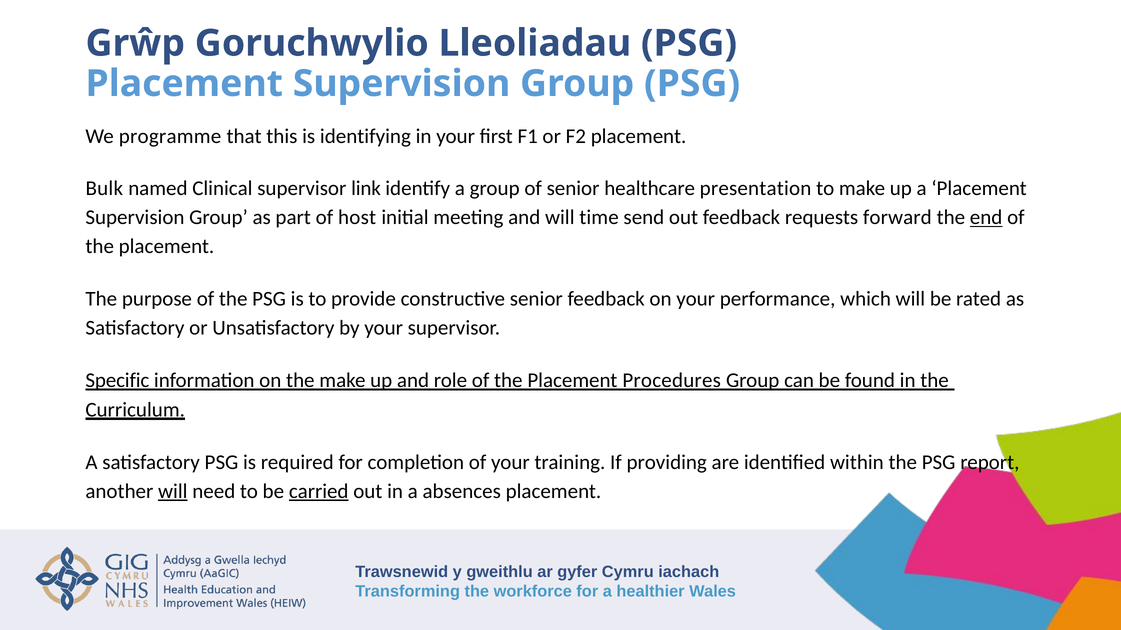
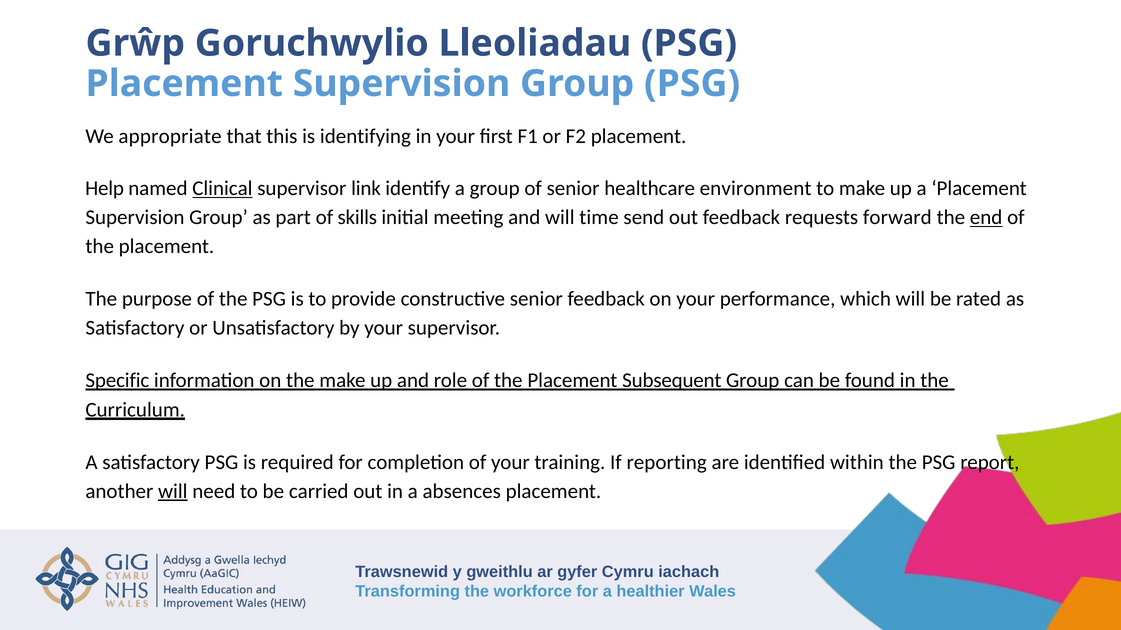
programme: programme -> appropriate (170, 136)
Bulk: Bulk -> Help (105, 189)
Clinical underline: none -> present (222, 189)
presentation: presentation -> environment (756, 189)
host: host -> skills (357, 218)
Procedures: Procedures -> Subsequent (672, 380)
providing: providing -> reporting (667, 463)
carried underline: present -> none (319, 492)
